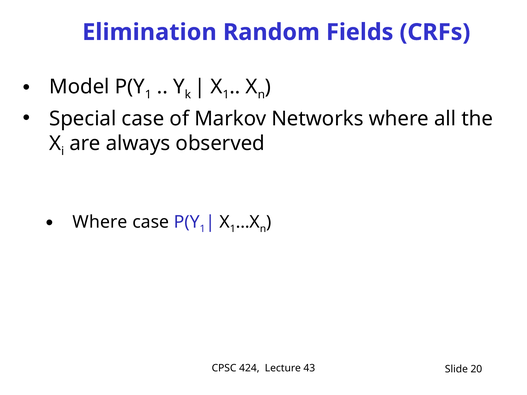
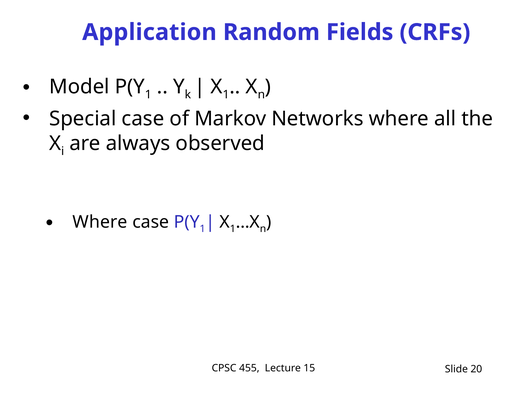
Elimination: Elimination -> Application (149, 32)
424: 424 -> 455 (249, 368)
43: 43 -> 15 (309, 368)
